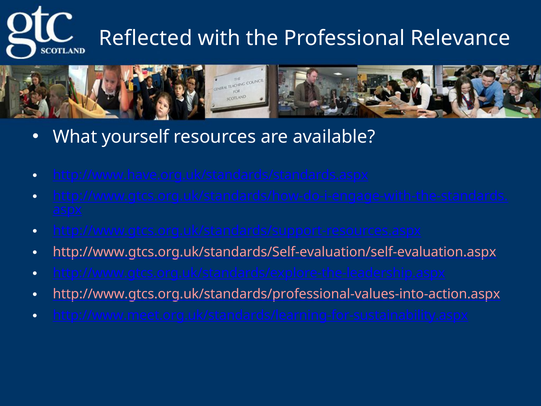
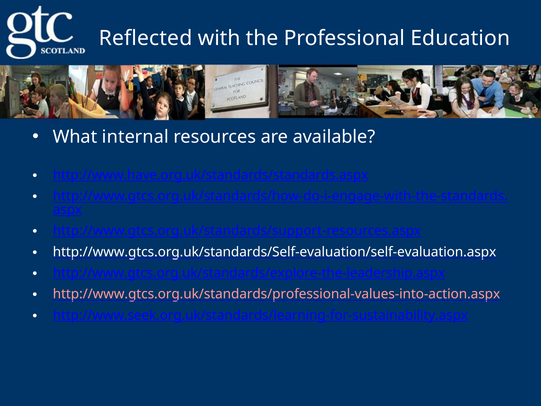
Relevance: Relevance -> Education (460, 38)
yourself: yourself -> internal (135, 137)
http://www.gtcs.org.uk/standards/Self-evaluation/self-evaluation.aspx colour: pink -> white (275, 252)
http://www.meet.org.uk/standards/learning-for-sustainability.aspx: http://www.meet.org.uk/standards/learning-for-sustainability.aspx -> http://www.seek.org.uk/standards/learning-for-sustainability.aspx (260, 315)
